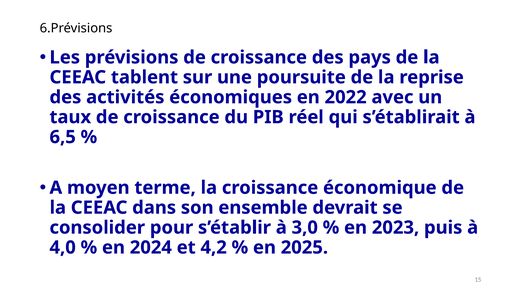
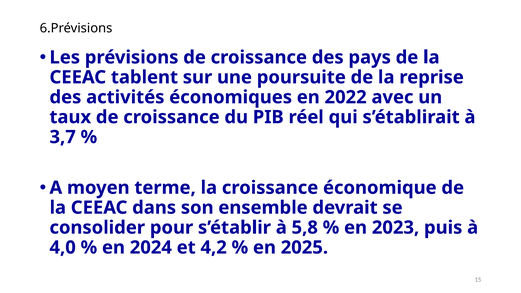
6,5: 6,5 -> 3,7 (63, 137)
3,0: 3,0 -> 5,8 (305, 228)
